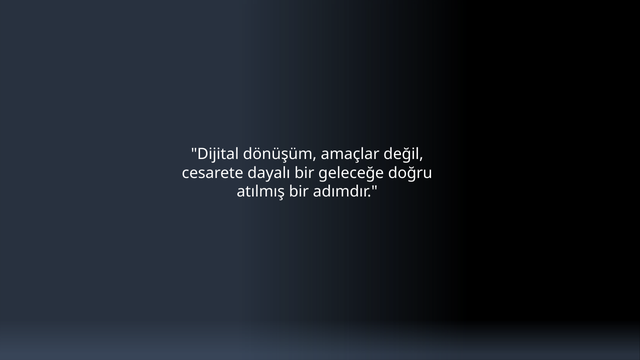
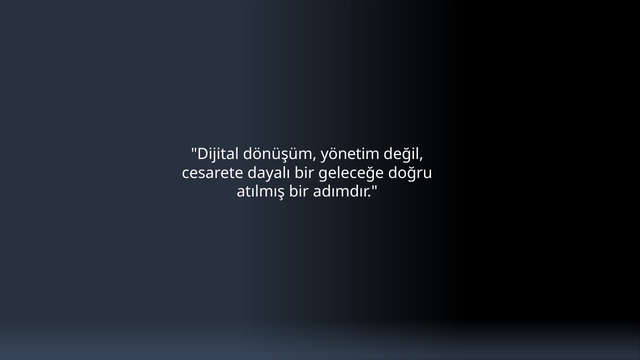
amaçlar: amaçlar -> yönetim (350, 154)
